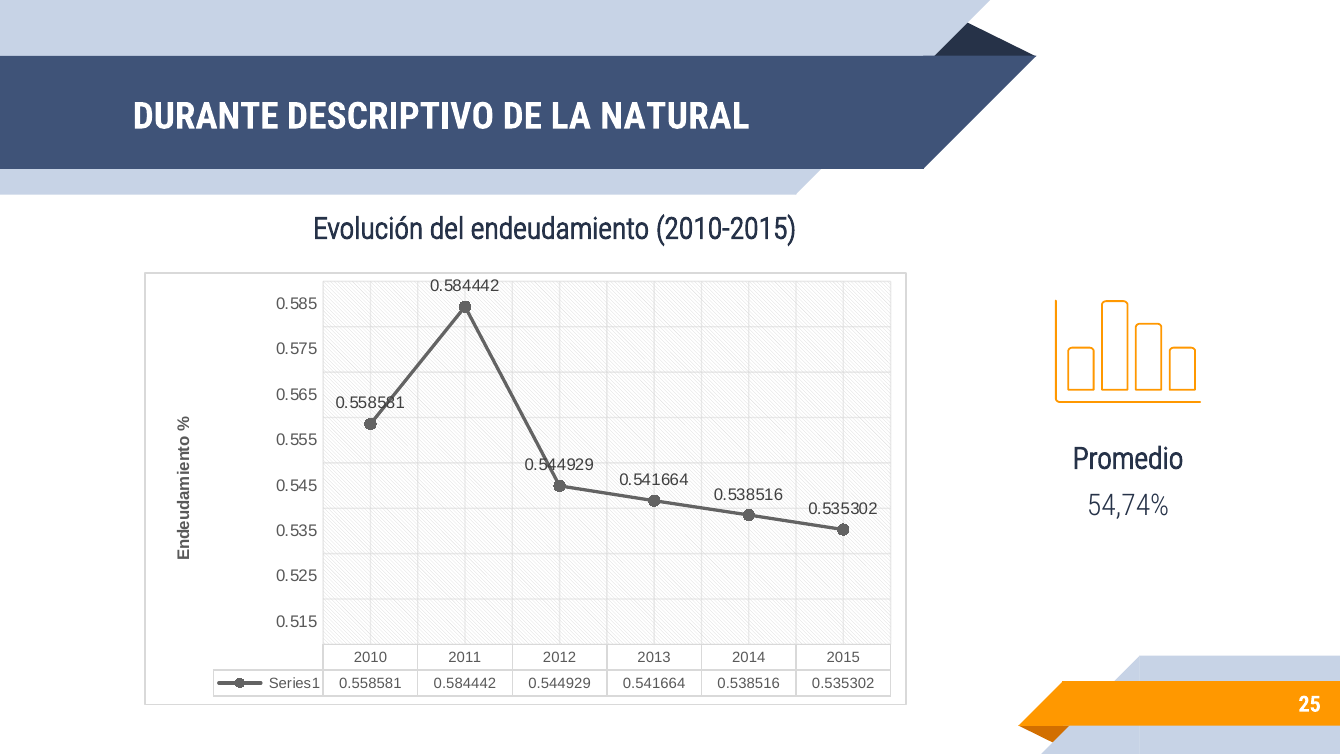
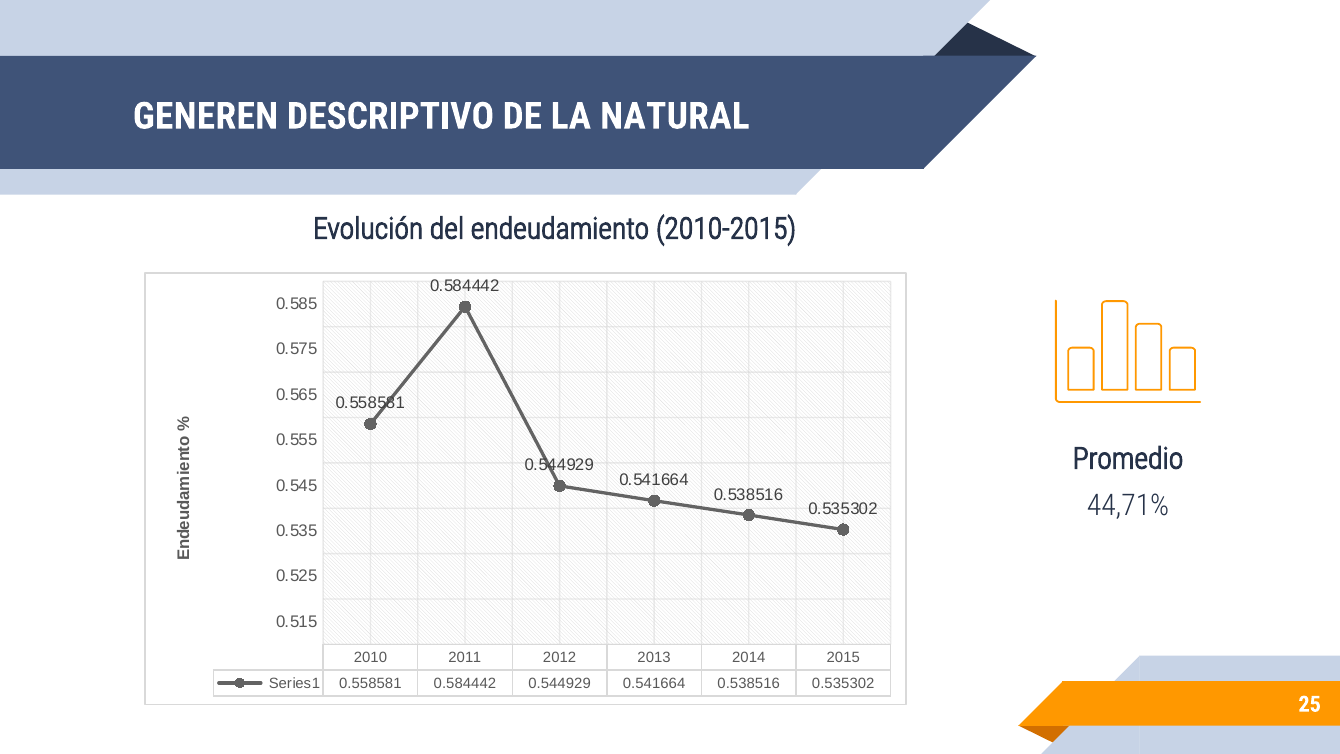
DURANTE: DURANTE -> GENEREN (205, 116)
54,74%: 54,74% -> 44,71% (1128, 506)
